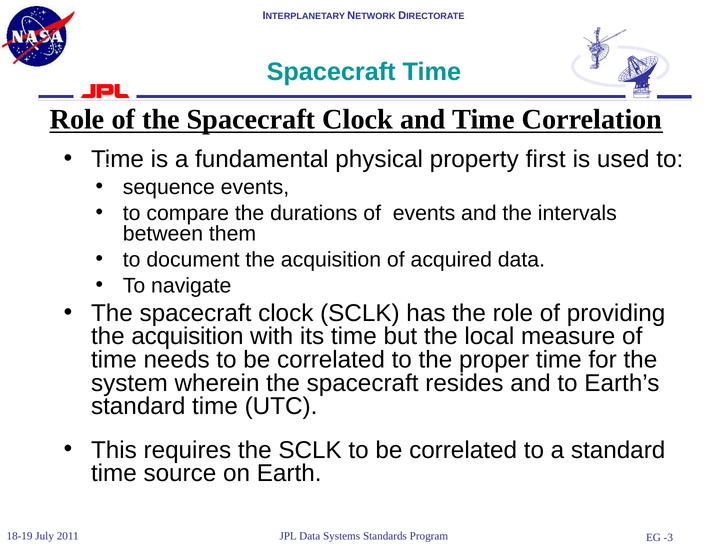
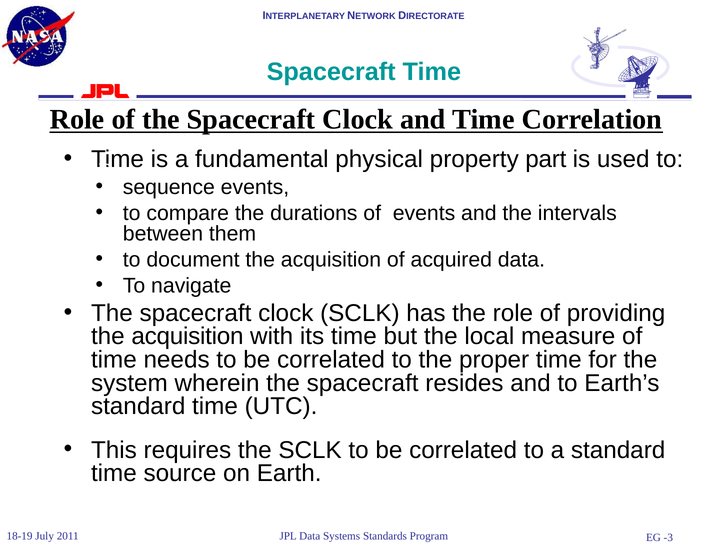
first: first -> part (546, 159)
